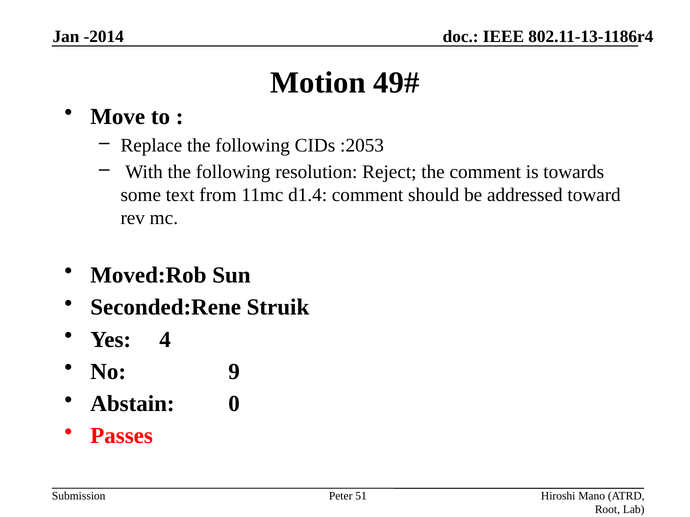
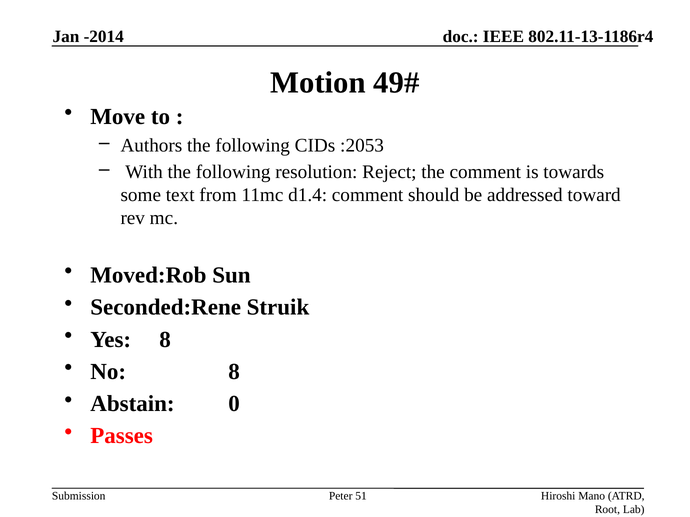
Replace: Replace -> Authors (151, 145)
Yes 4: 4 -> 8 (165, 340)
No 9: 9 -> 8 (234, 372)
